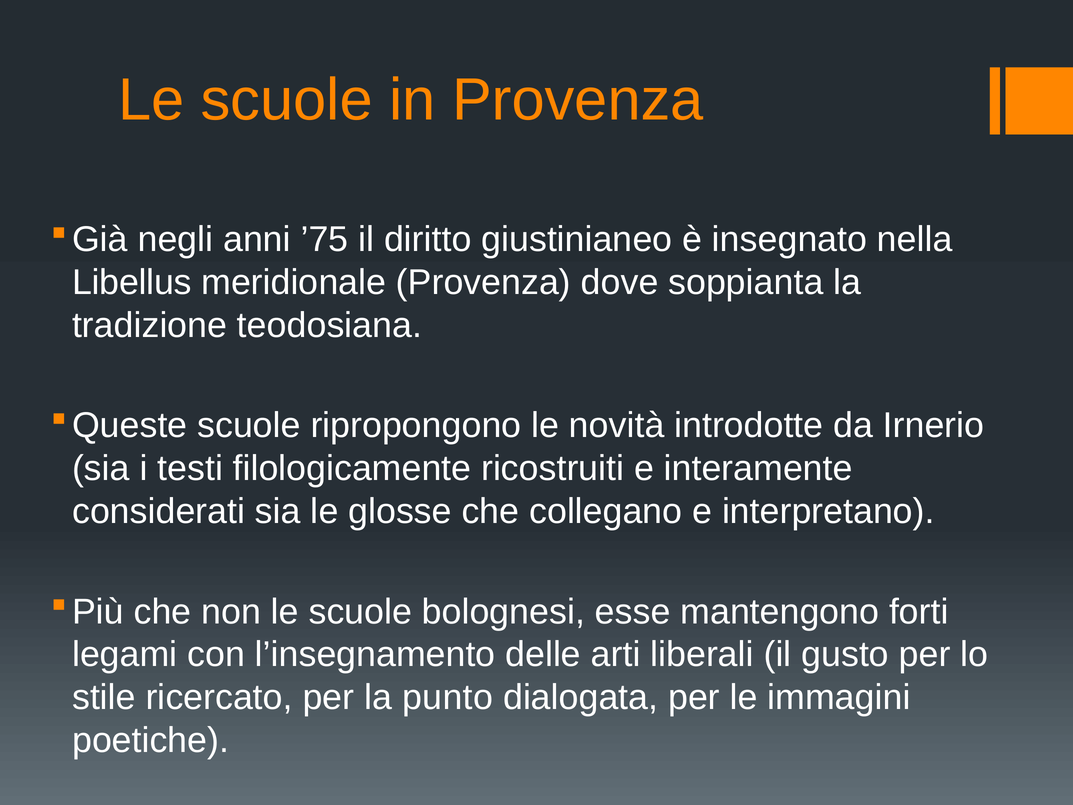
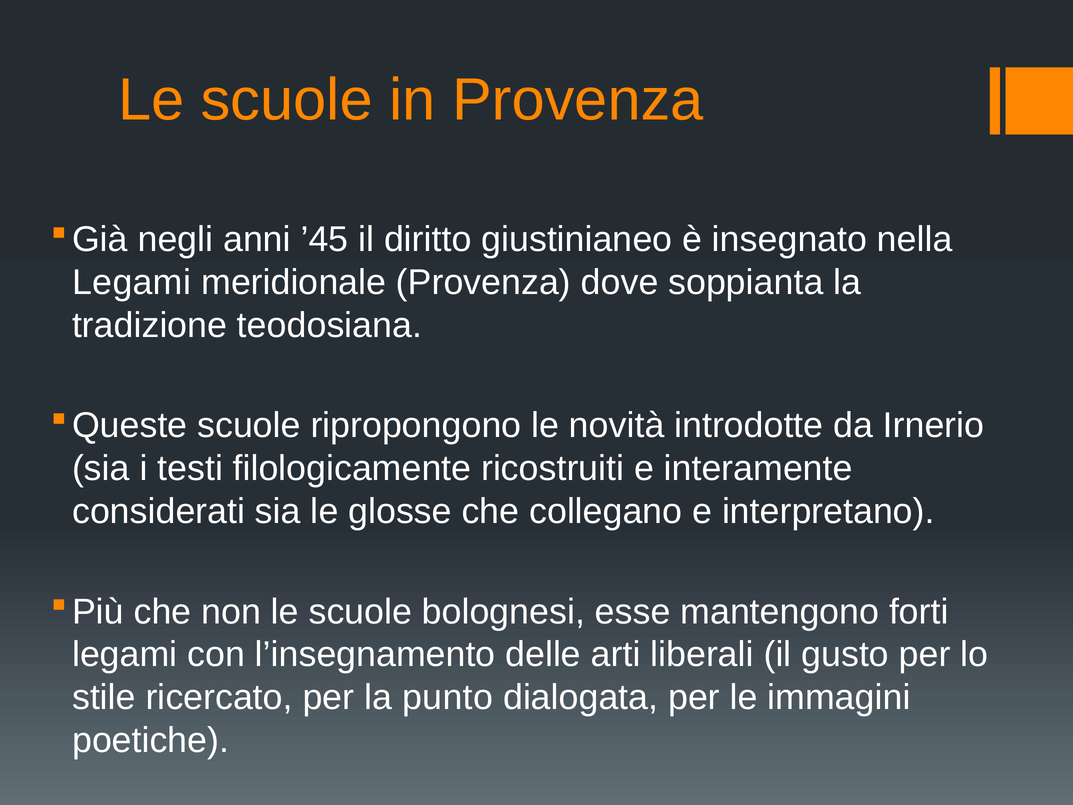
’75: ’75 -> ’45 (324, 240)
Libellus: Libellus -> Legami (132, 283)
